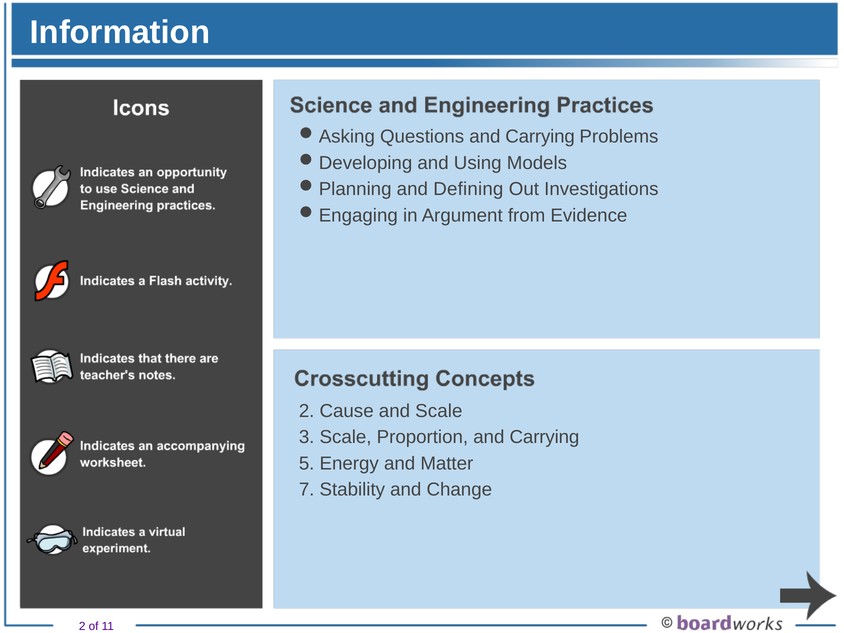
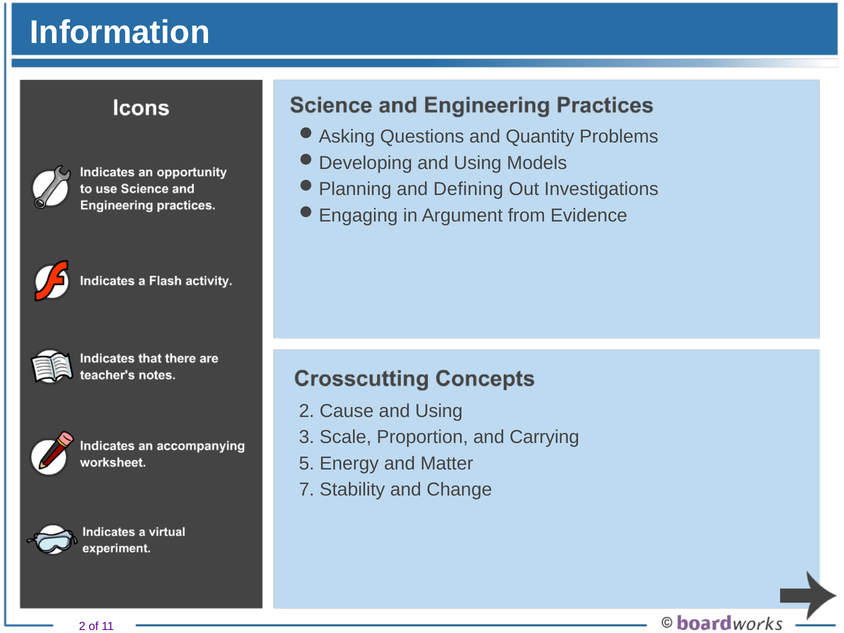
Questions and Carrying: Carrying -> Quantity (540, 137)
Cause and Scale: Scale -> Using (439, 411)
